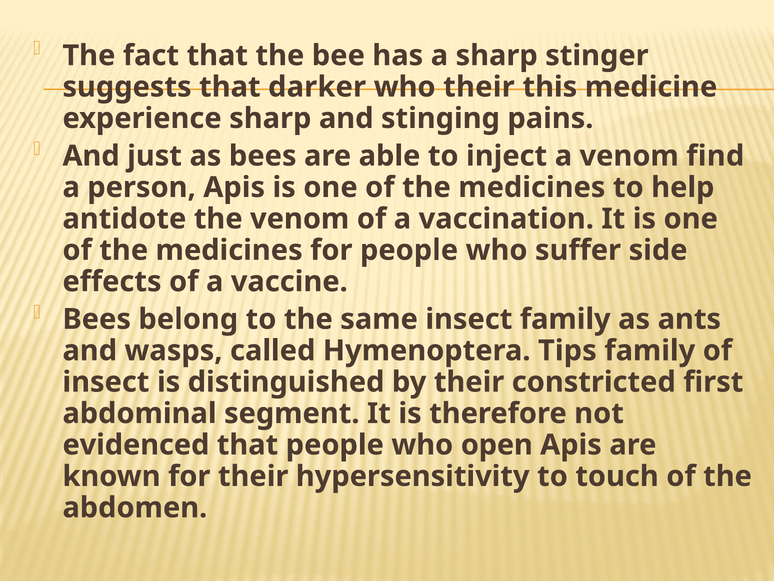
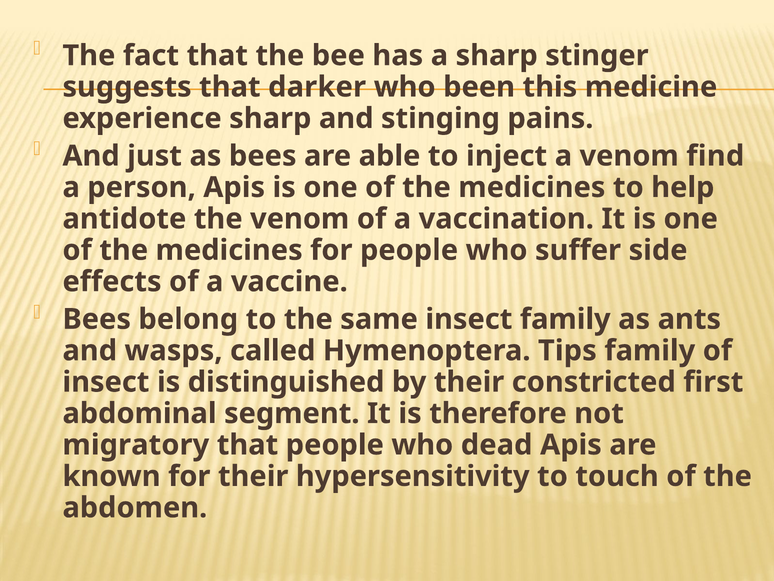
who their: their -> been (479, 87)
evidenced: evidenced -> migratory (136, 445)
open: open -> dead (497, 445)
